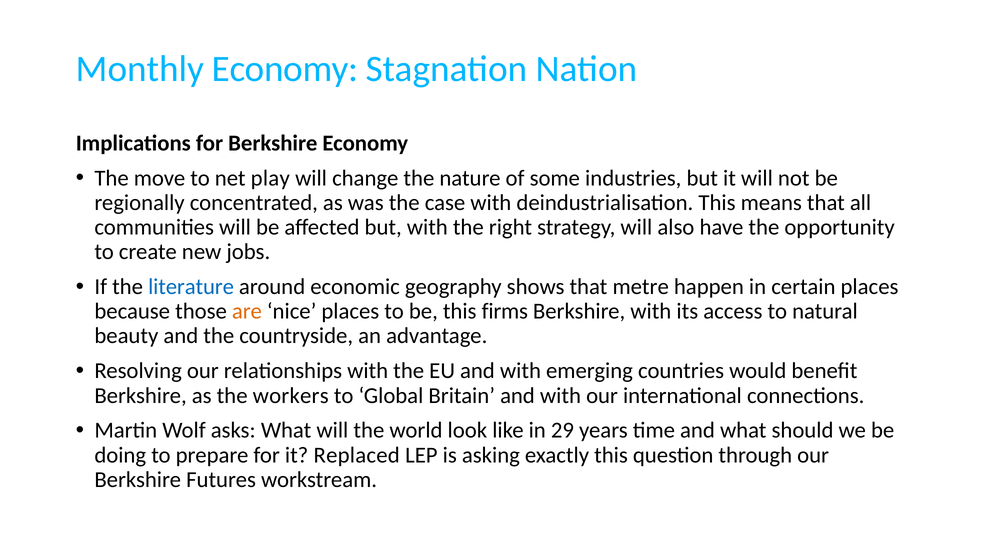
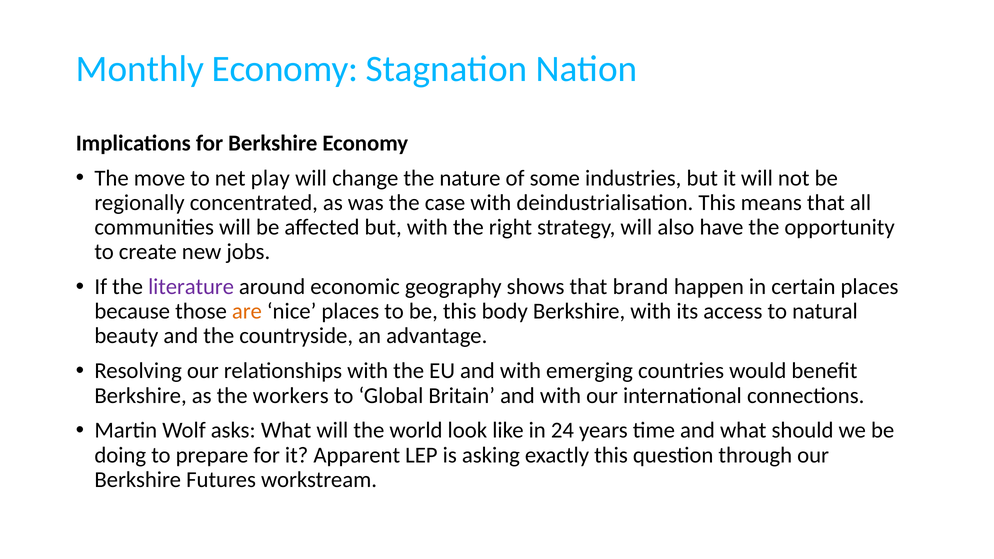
literature colour: blue -> purple (191, 287)
metre: metre -> brand (641, 287)
firms: firms -> body (505, 311)
29: 29 -> 24 (562, 431)
Replaced: Replaced -> Apparent (357, 455)
